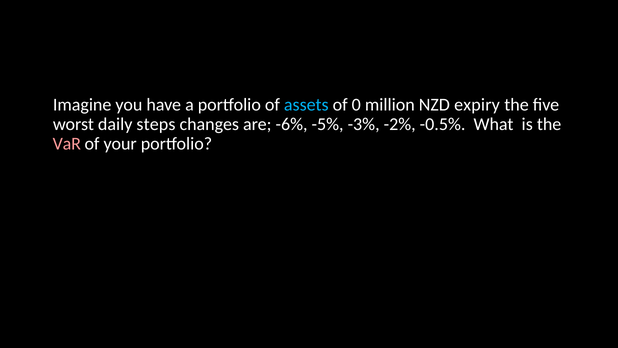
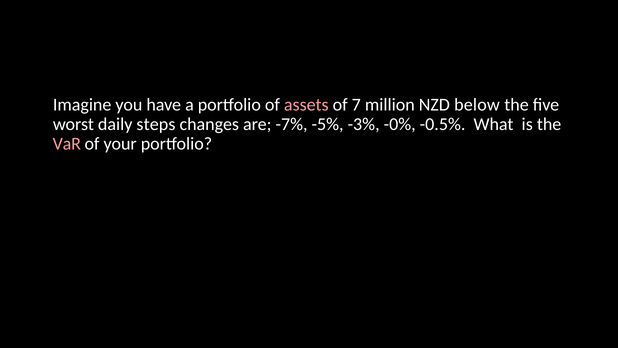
assets colour: light blue -> pink (306, 104)
0: 0 -> 7 (356, 104)
expiry: expiry -> below (477, 104)
-6%: -6% -> -7% (292, 124)
-2%: -2% -> -0% (400, 124)
